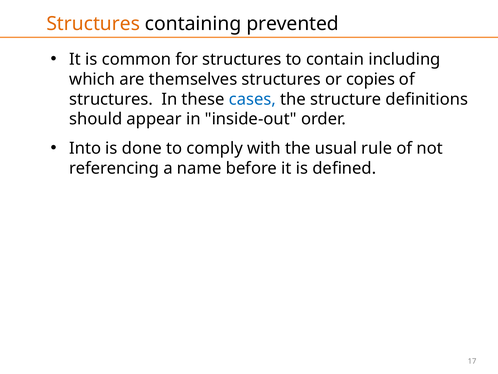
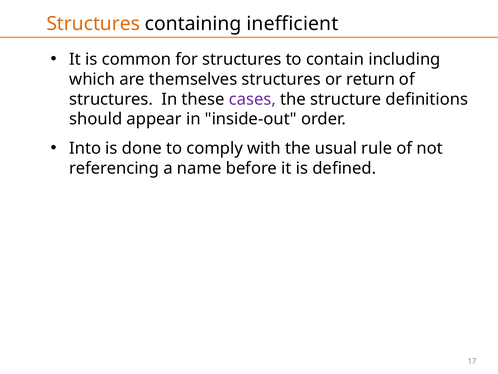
prevented: prevented -> inefficient (292, 24)
copies: copies -> return (371, 79)
cases colour: blue -> purple (252, 99)
